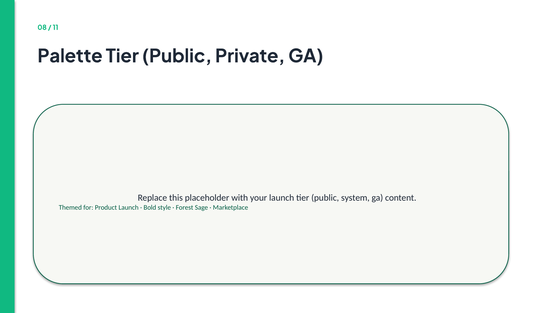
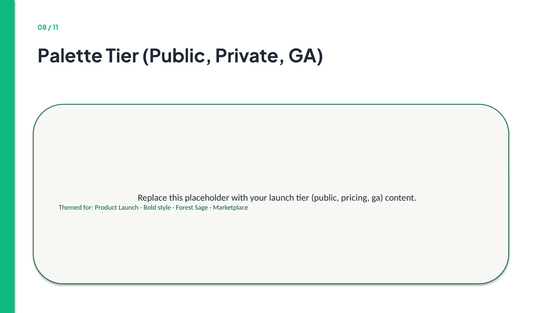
system: system -> pricing (355, 198)
